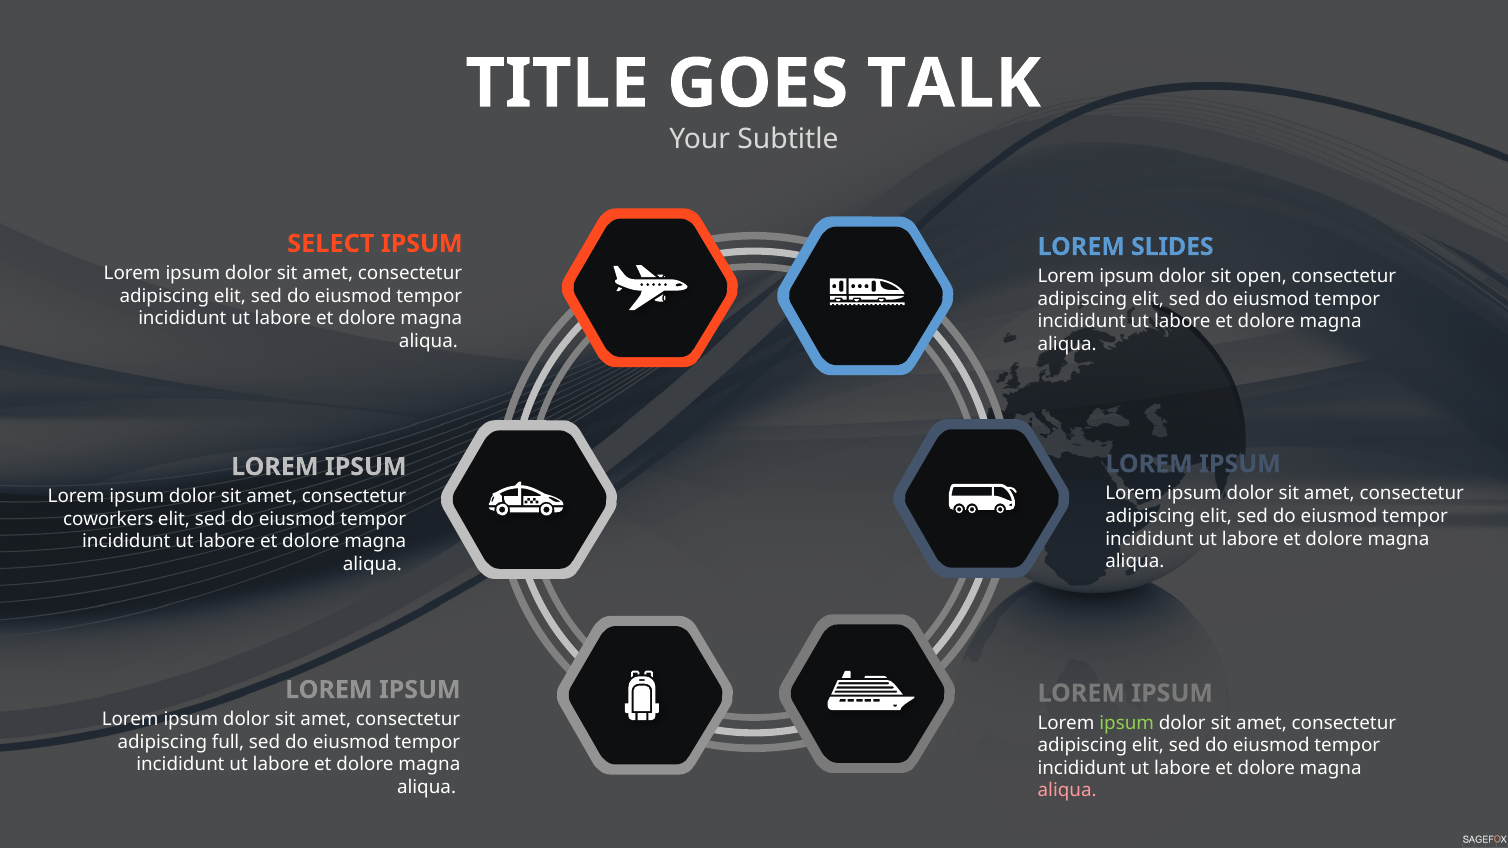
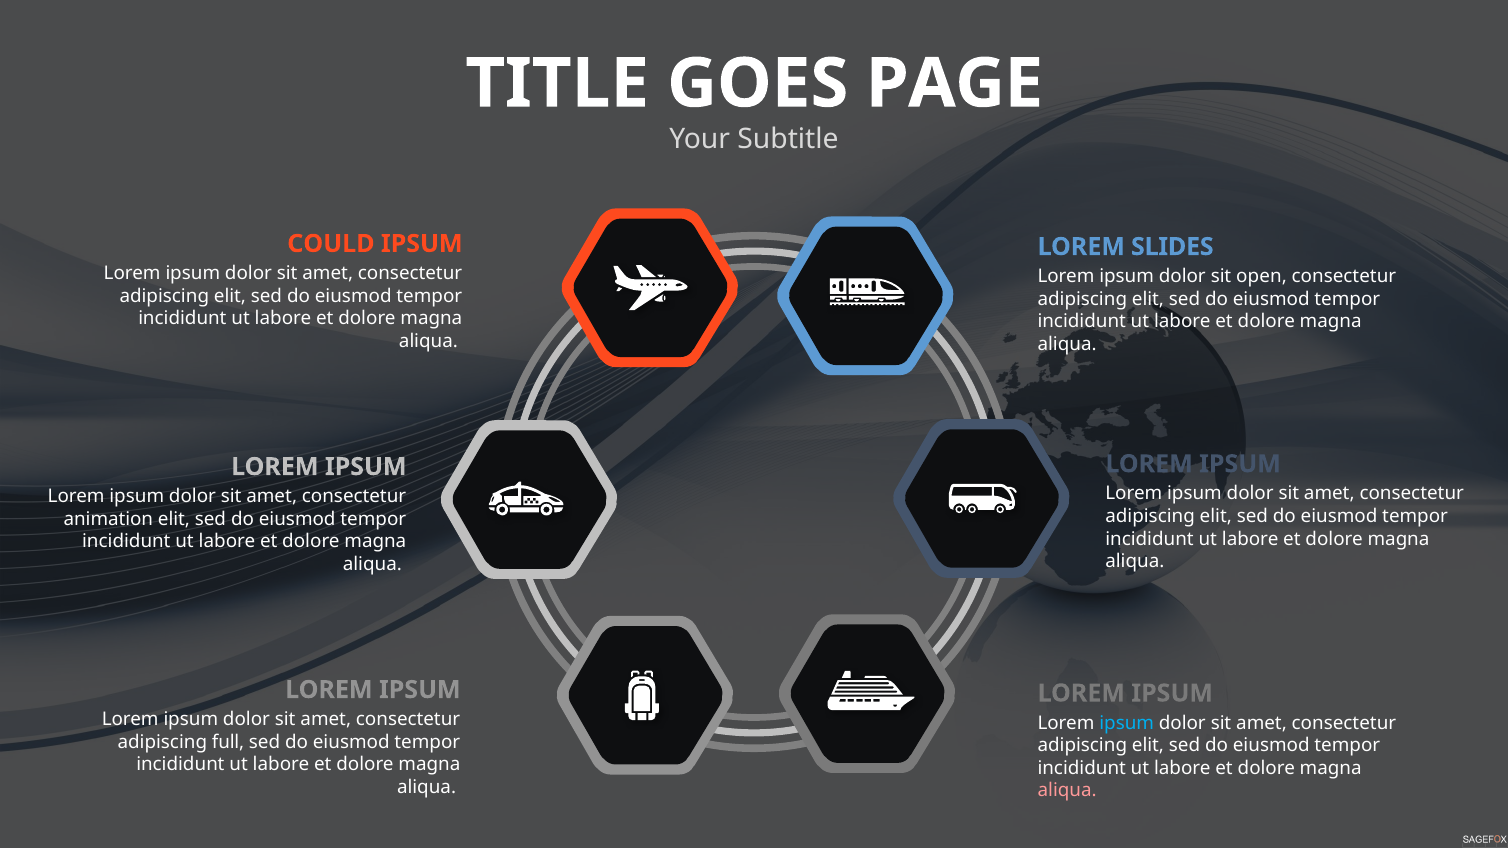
TALK: TALK -> PAGE (955, 84)
SELECT: SELECT -> COULD (331, 244)
coworkers: coworkers -> animation (108, 519)
ipsum colour: light green -> light blue (1127, 723)
